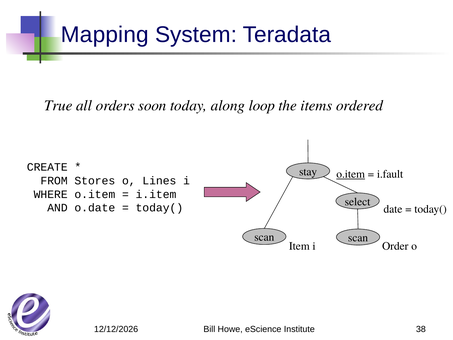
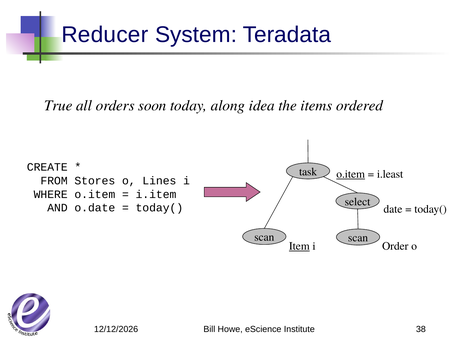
Mapping: Mapping -> Reducer (105, 35)
loop: loop -> idea (262, 105)
stay: stay -> task (308, 172)
i.fault: i.fault -> i.least (390, 174)
Item underline: none -> present (299, 246)
